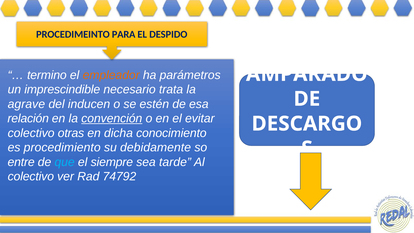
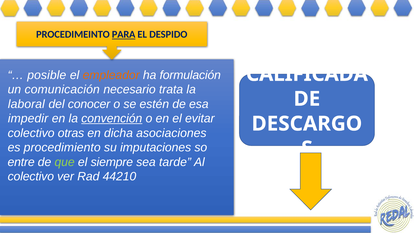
PARA underline: none -> present (124, 34)
termino: termino -> posible (47, 75)
parámetros: parámetros -> formulación (190, 75)
AMPARADO: AMPARADO -> CALIFICADA (307, 74)
imprescindible: imprescindible -> comunicación (62, 89)
agrave: agrave -> laboral (26, 104)
inducen: inducen -> conocer (89, 104)
relación: relación -> impedir (28, 118)
conocimiento: conocimiento -> asociaciones (171, 133)
debidamente: debidamente -> imputaciones (156, 147)
que colour: light blue -> light green (65, 162)
74792: 74792 -> 44210 (119, 176)
